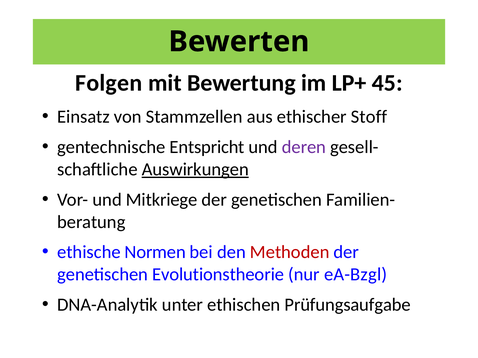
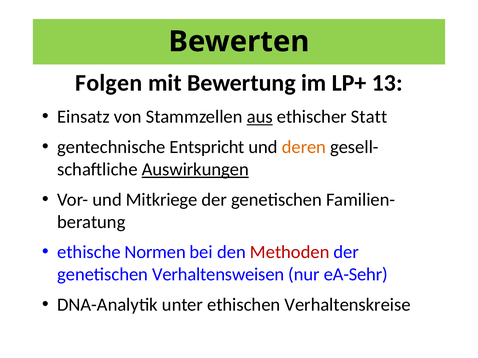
45: 45 -> 13 (387, 83)
aus underline: none -> present (260, 117)
Stoff: Stoff -> Statt (369, 117)
deren colour: purple -> orange (304, 147)
Evolutionstheorie: Evolutionstheorie -> Verhaltensweisen (218, 275)
eA-Bzgl: eA-Bzgl -> eA-Sehr (356, 275)
Prüfungsaufgabe: Prüfungsaufgabe -> Verhaltenskreise (348, 305)
